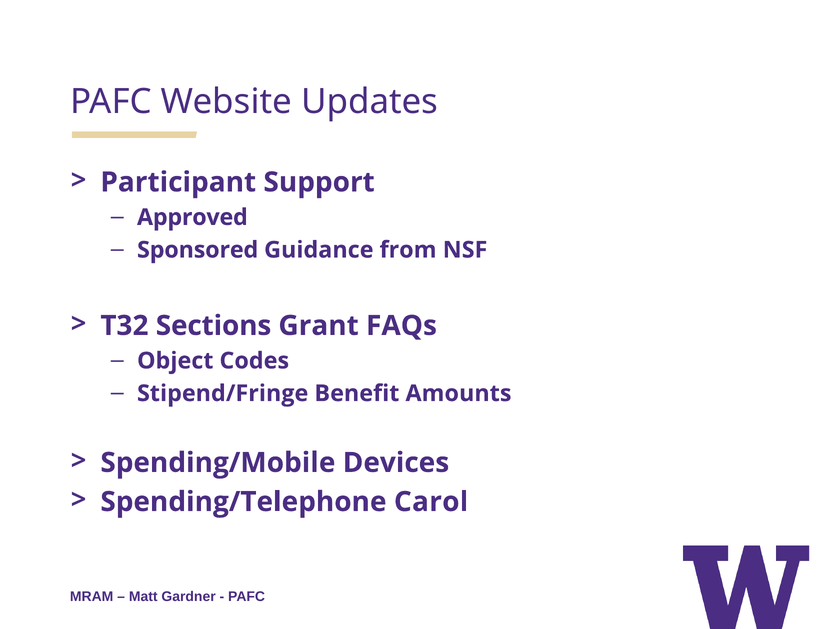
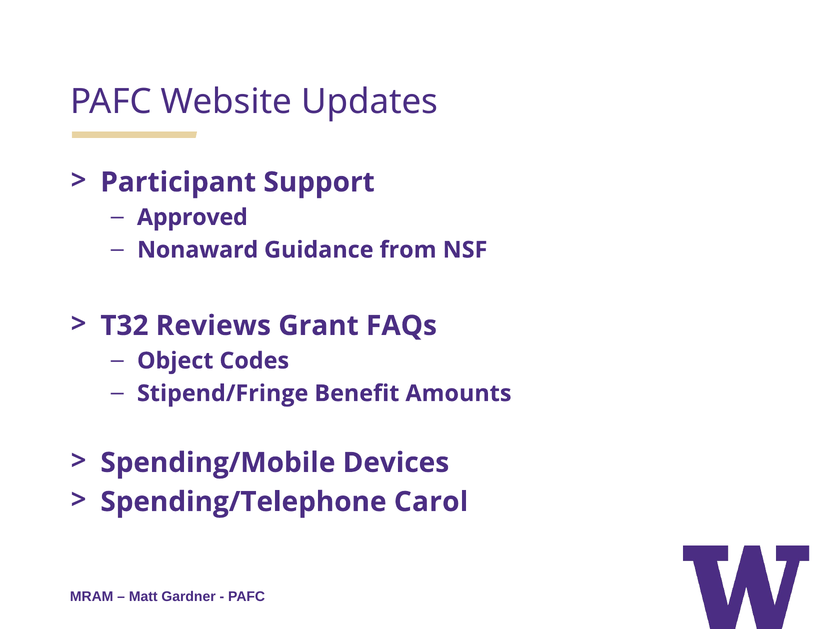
Sponsored: Sponsored -> Nonaward (198, 250)
Sections: Sections -> Reviews (213, 326)
